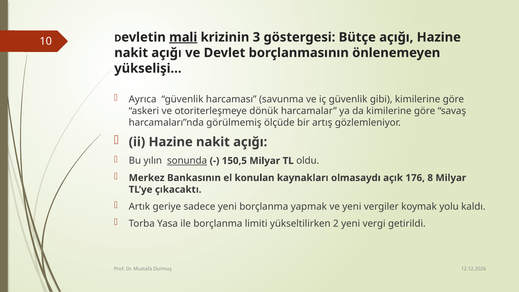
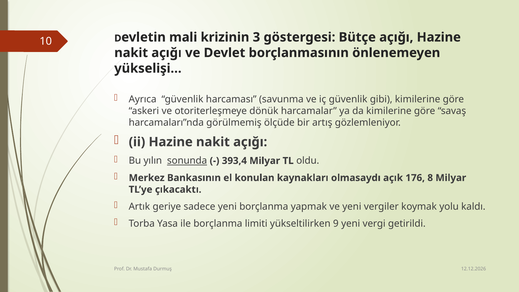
mali underline: present -> none (183, 37)
150,5: 150,5 -> 393,4 (234, 161)
2: 2 -> 9 (336, 224)
